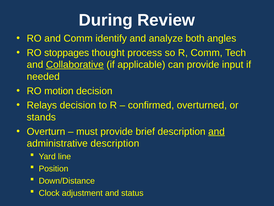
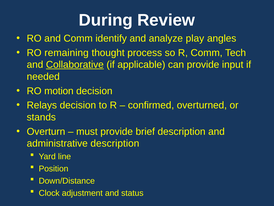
both: both -> play (195, 38)
stoppages: stoppages -> remaining (67, 53)
and underline: present -> none (216, 131)
